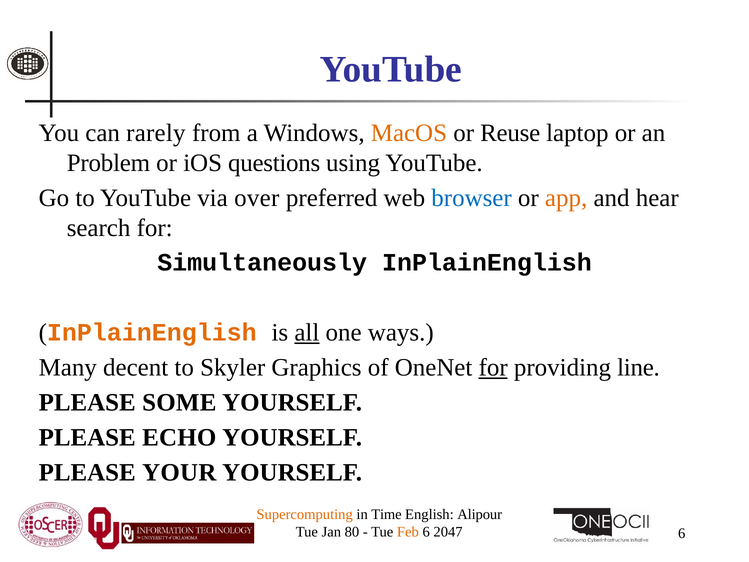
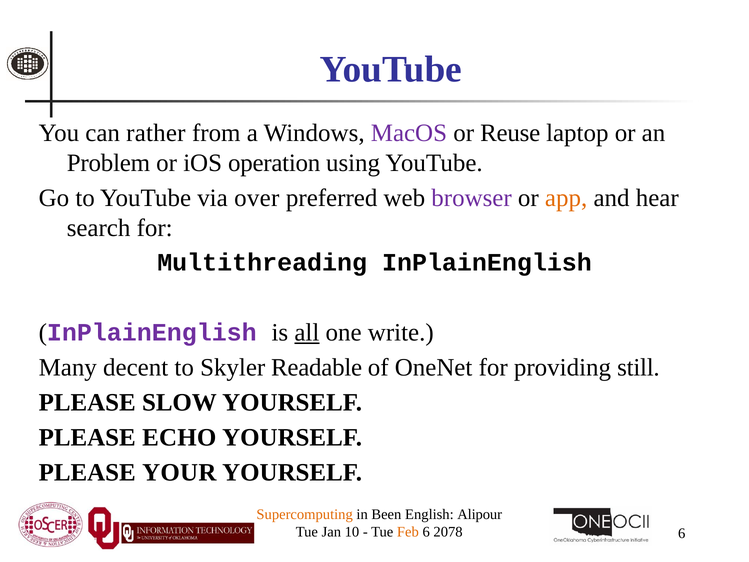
rarely: rarely -> rather (156, 133)
MacOS colour: orange -> purple (409, 133)
questions: questions -> operation (274, 163)
browser colour: blue -> purple (472, 198)
Simultaneously: Simultaneously -> Multithreading (262, 263)
InPlainEnglish colour: orange -> purple (152, 333)
ways: ways -> write (401, 333)
Graphics: Graphics -> Readable (317, 367)
for underline: present -> none (493, 367)
line: line -> still (638, 367)
SOME: SOME -> SLOW (179, 402)
Time: Time -> Been (386, 514)
80: 80 -> 10 (352, 532)
2047: 2047 -> 2078 (448, 532)
